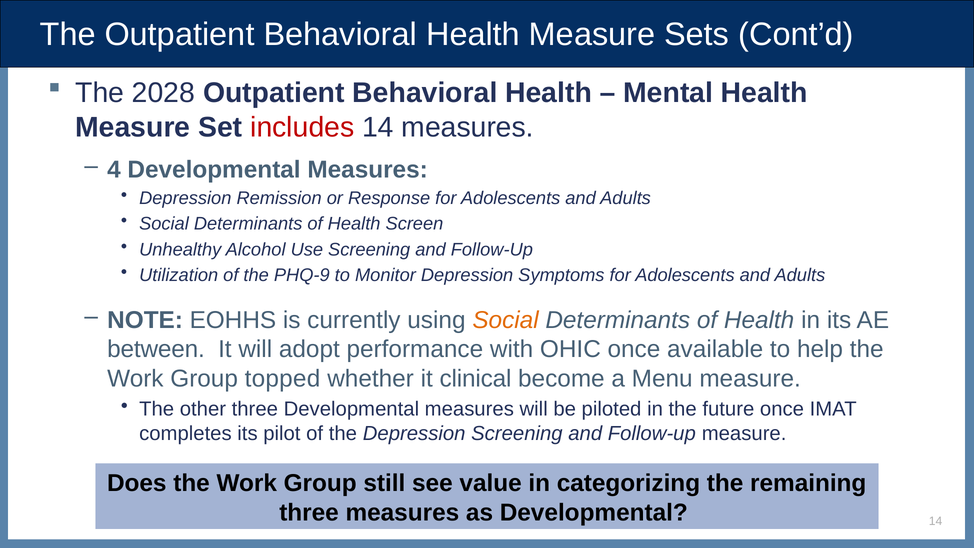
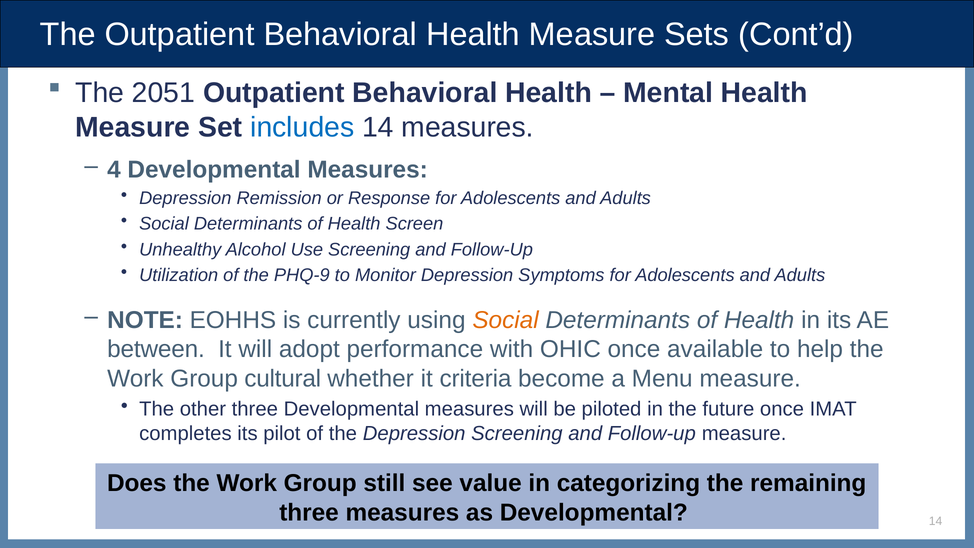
2028: 2028 -> 2051 (164, 93)
includes colour: red -> blue (302, 127)
topped: topped -> cultural (283, 379)
clinical: clinical -> criteria (475, 379)
